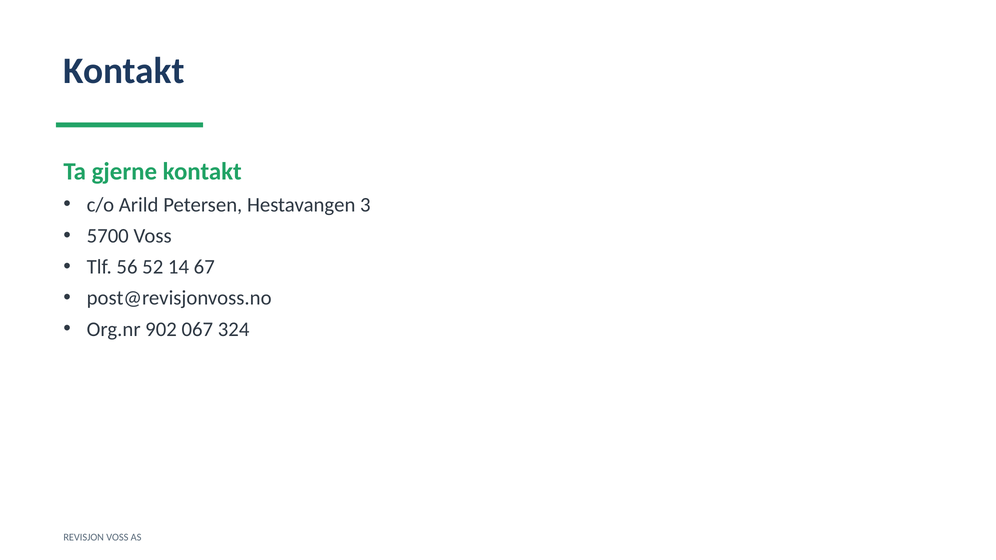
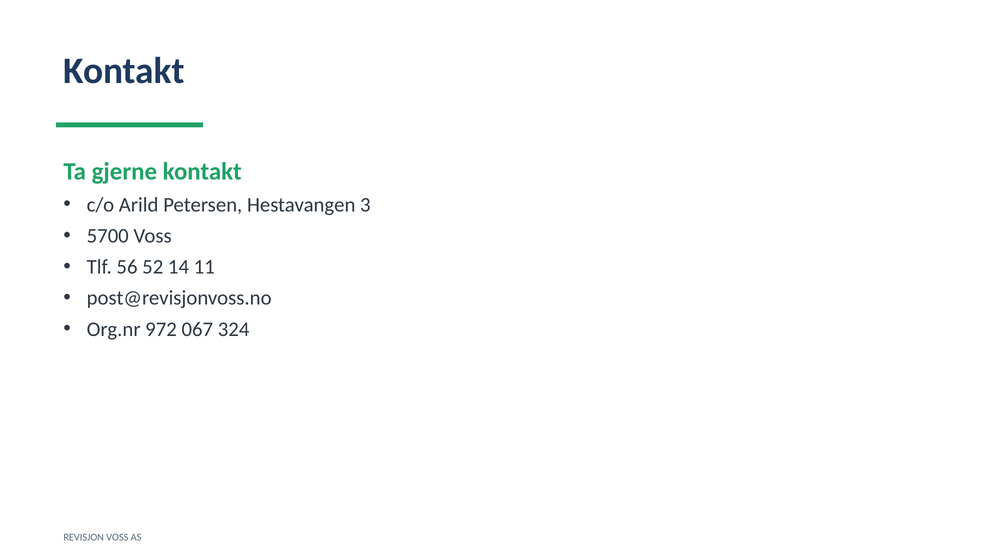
67: 67 -> 11 (204, 267)
902: 902 -> 972 (161, 329)
